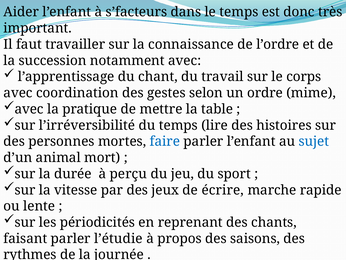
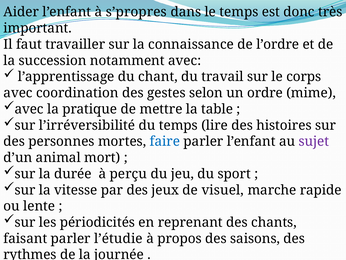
s’facteurs: s’facteurs -> s’propres (136, 12)
sujet colour: blue -> purple (314, 141)
écrire: écrire -> visuel (223, 190)
